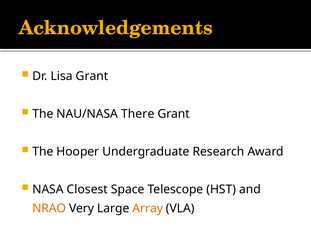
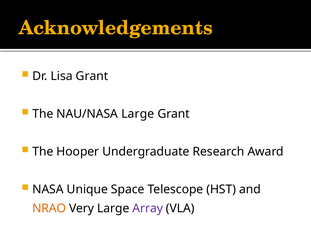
NAU/NASA There: There -> Large (138, 114)
Closest: Closest -> Unique (87, 189)
Array colour: orange -> purple (148, 208)
